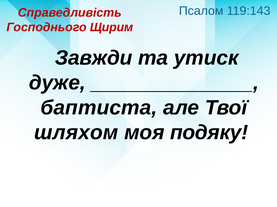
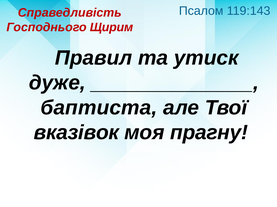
Завжди: Завжди -> Правил (94, 58)
шляхом: шляхом -> вказівок (76, 133)
подяку: подяку -> прагну (209, 133)
